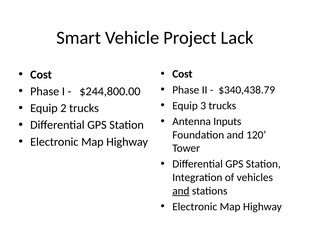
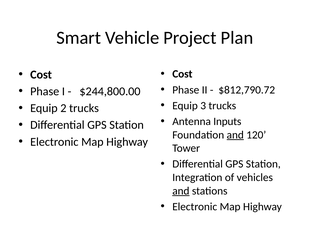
Lack: Lack -> Plan (237, 38)
$340,438.79: $340,438.79 -> $812,790.72 (247, 90)
and underline: none -> present (235, 135)
